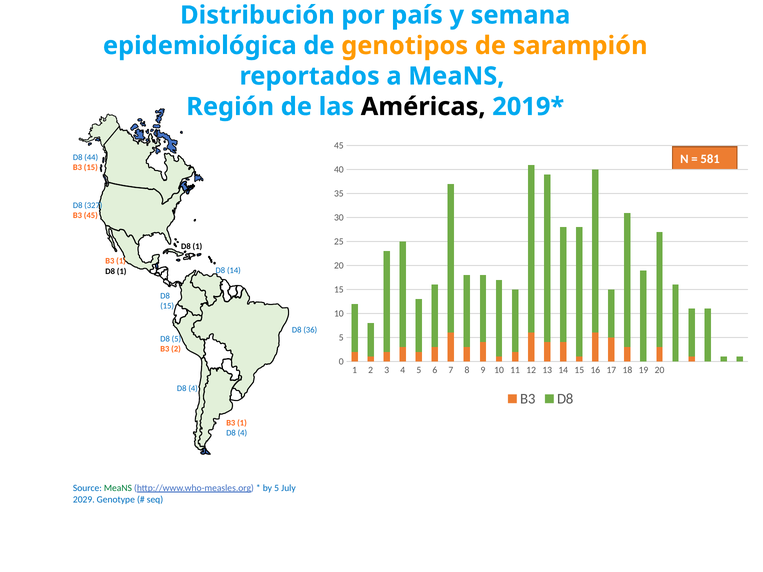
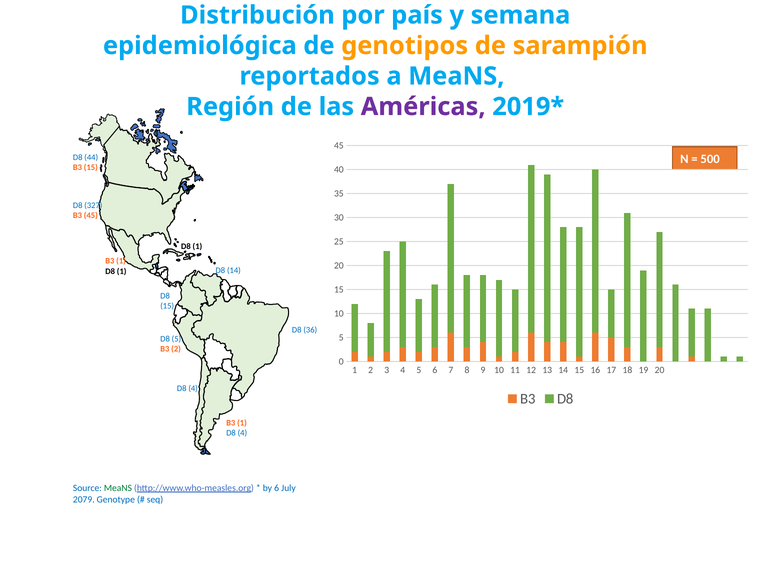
Américas colour: black -> purple (423, 107)
581: 581 -> 500 (710, 159)
by 5: 5 -> 6 (277, 488)
2029: 2029 -> 2079 (84, 500)
